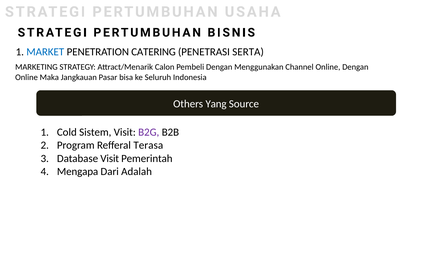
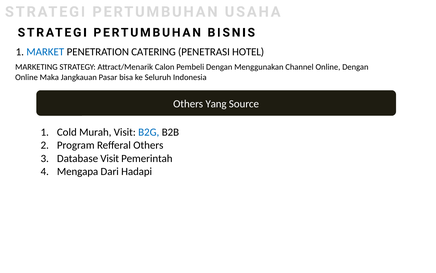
SERTA: SERTA -> HOTEL (248, 52)
Sistem: Sistem -> Murah (95, 132)
B2G colour: purple -> blue (149, 132)
Refferal Terasa: Terasa -> Others (148, 145)
Adalah: Adalah -> Hadapi (137, 171)
